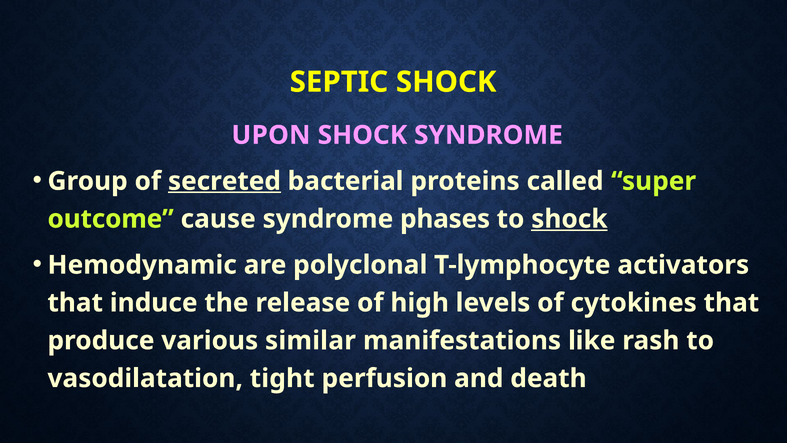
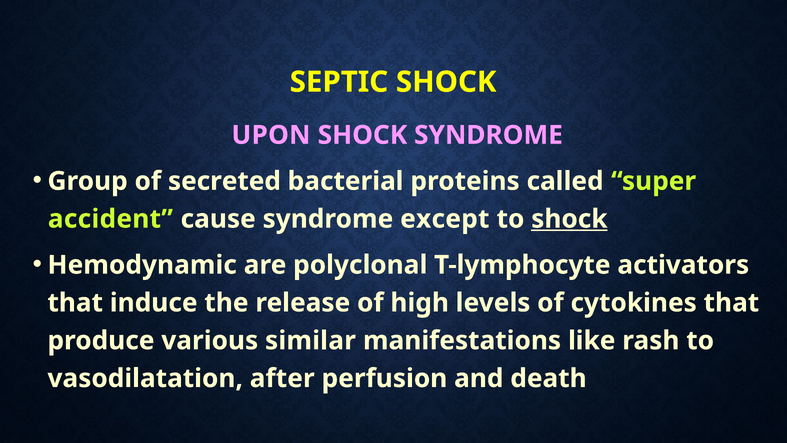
secreted underline: present -> none (224, 181)
outcome: outcome -> accident (110, 219)
phases: phases -> except (445, 219)
tight: tight -> after (282, 378)
